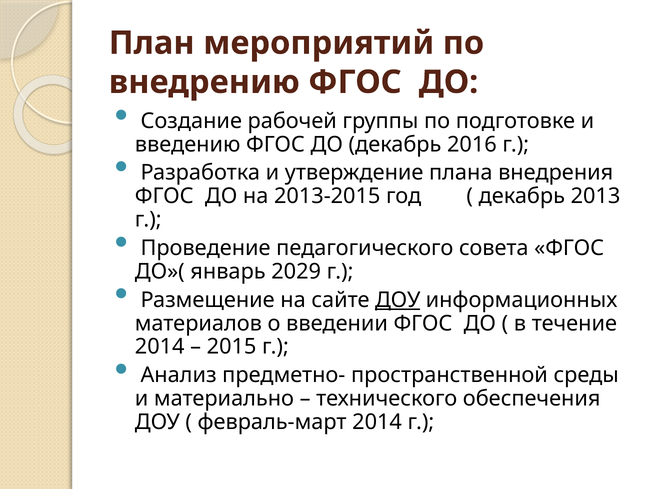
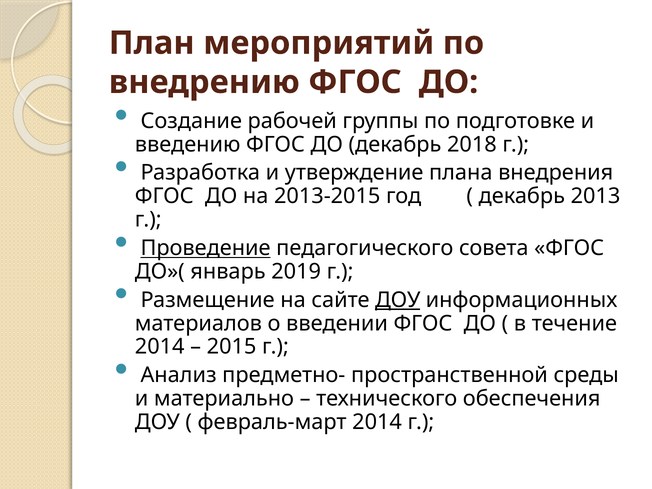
2016: 2016 -> 2018 (472, 144)
Проведение underline: none -> present (206, 248)
2029: 2029 -> 2019 (296, 272)
